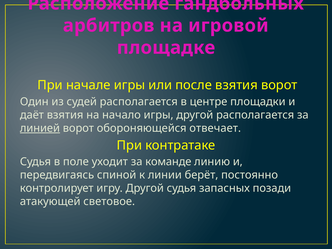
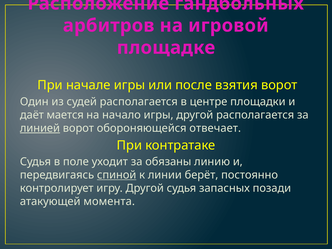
даёт взятия: взятия -> мается (65, 115)
команде: команде -> обязаны (168, 162)
спиной underline: none -> present (117, 175)
световое: световое -> момента (109, 202)
